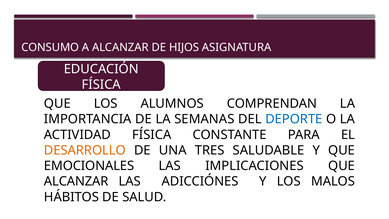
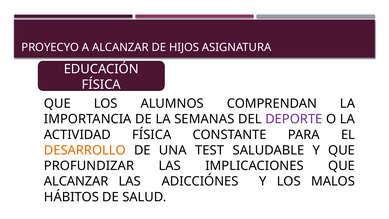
CONSUMO: CONSUMO -> PROYECYO (50, 47)
DEPORTE colour: blue -> purple (294, 119)
TRES: TRES -> TEST (210, 150)
EMOCIONALES: EMOCIONALES -> PROFUNDIZAR (89, 166)
